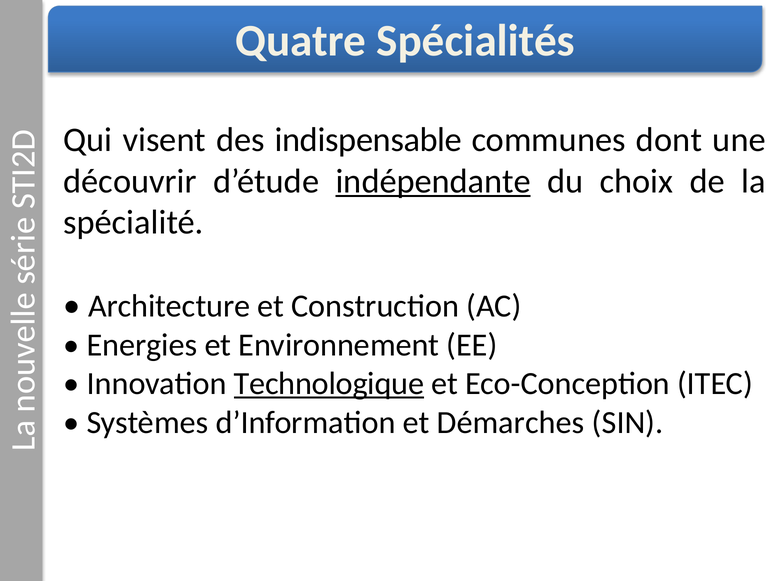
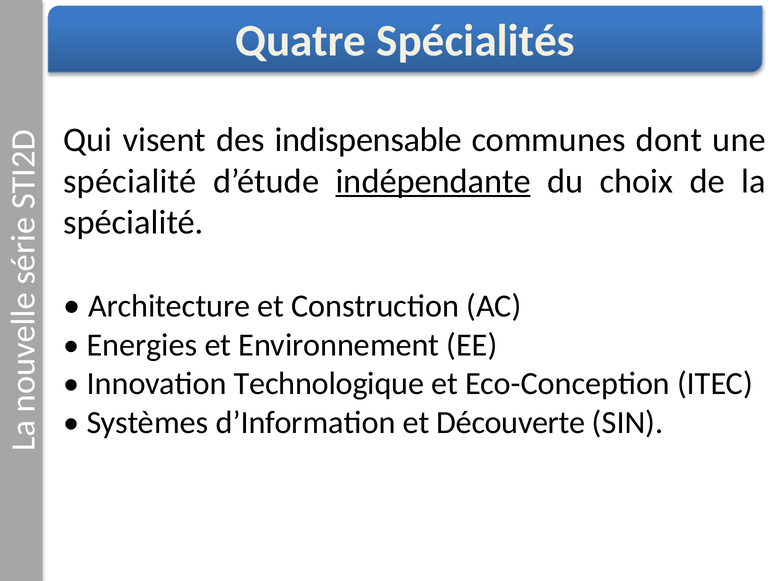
découvrir: découvrir -> spécialité (130, 181)
Technologique underline: present -> none (329, 383)
Démarches: Démarches -> Découverte (511, 422)
